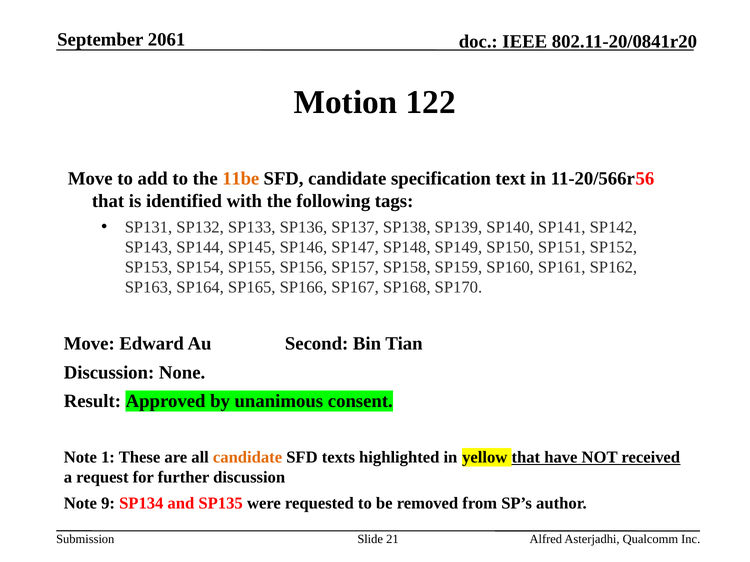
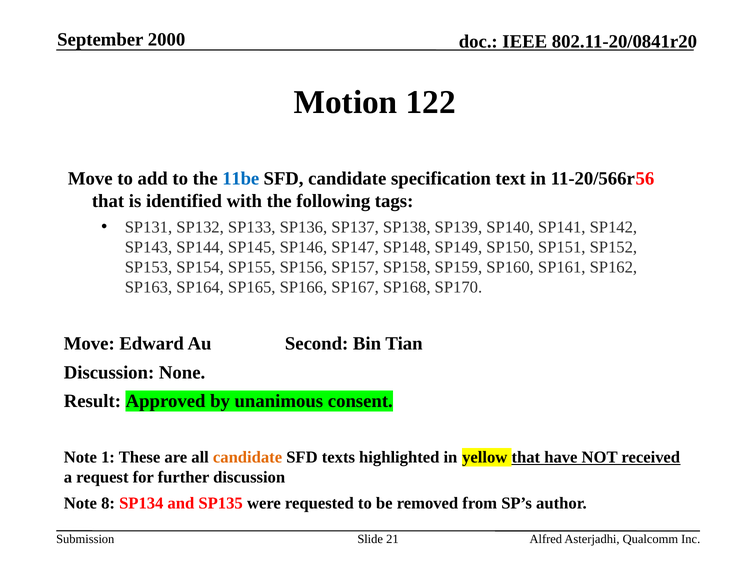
2061: 2061 -> 2000 (167, 40)
11be colour: orange -> blue (241, 179)
9: 9 -> 8 (108, 504)
